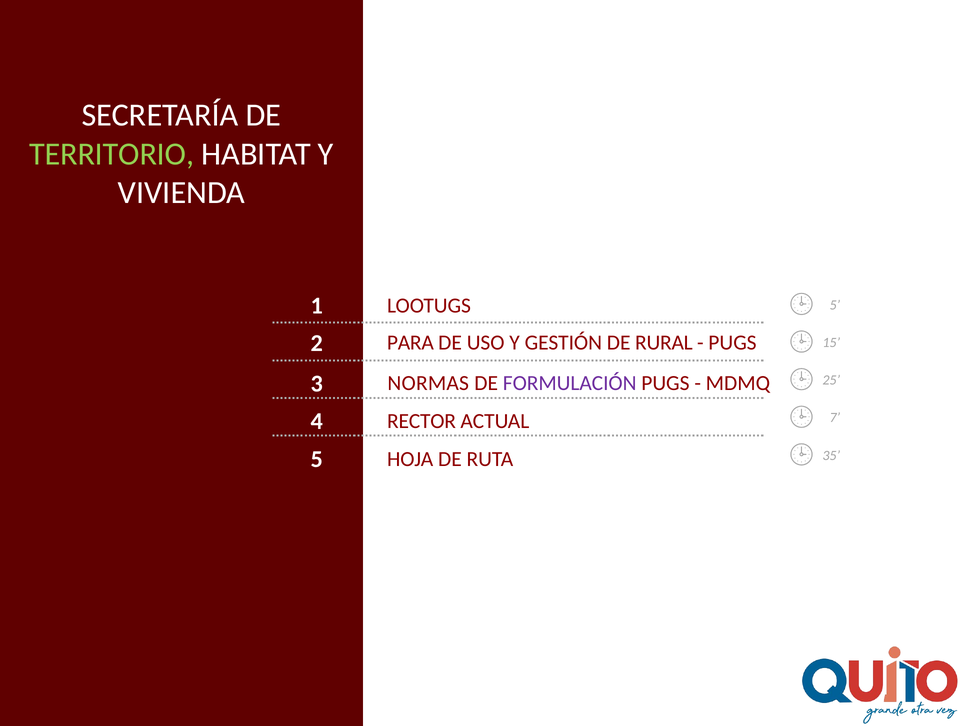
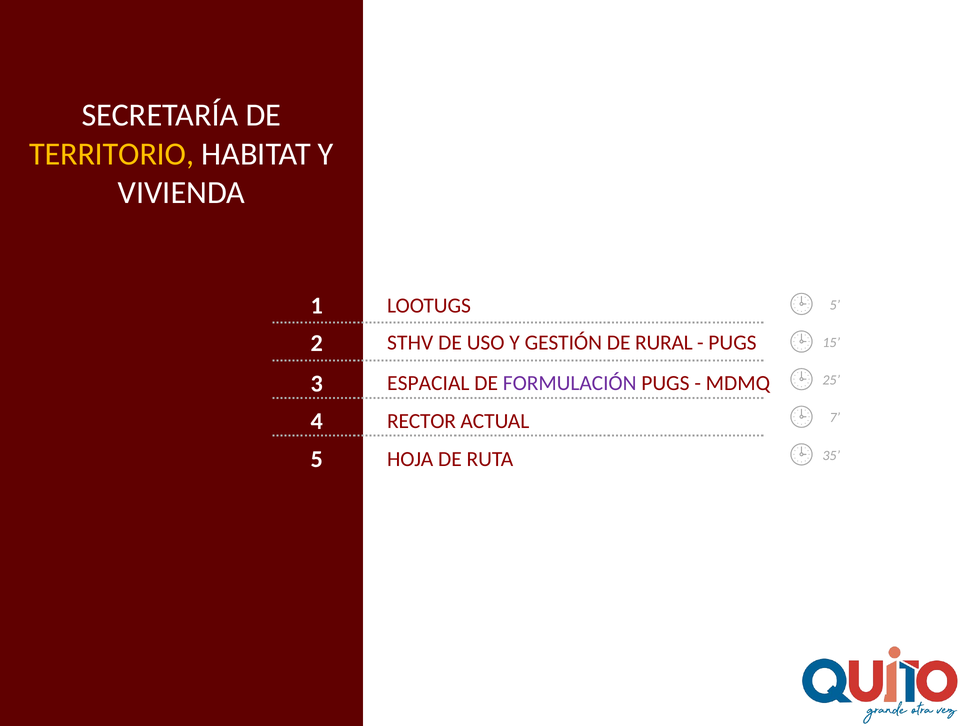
TERRITORIO colour: light green -> yellow (112, 154)
PARA: PARA -> STHV (410, 343)
NORMAS: NORMAS -> ESPACIAL (428, 383)
